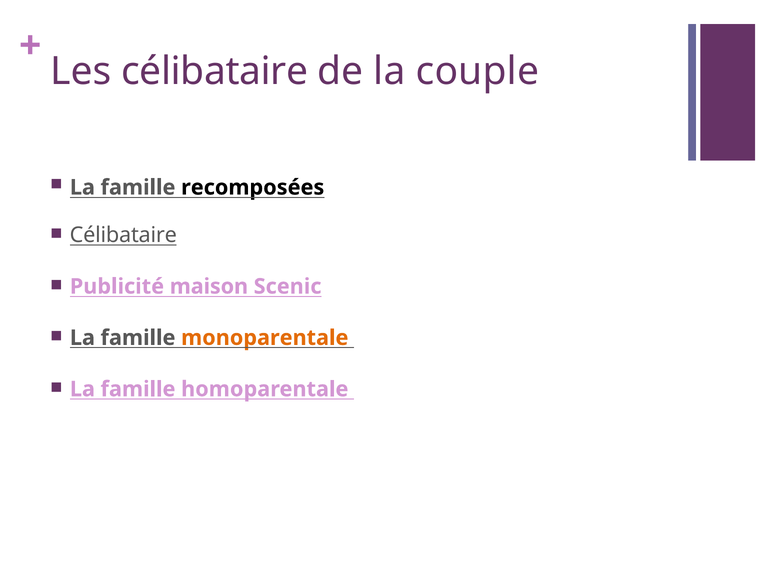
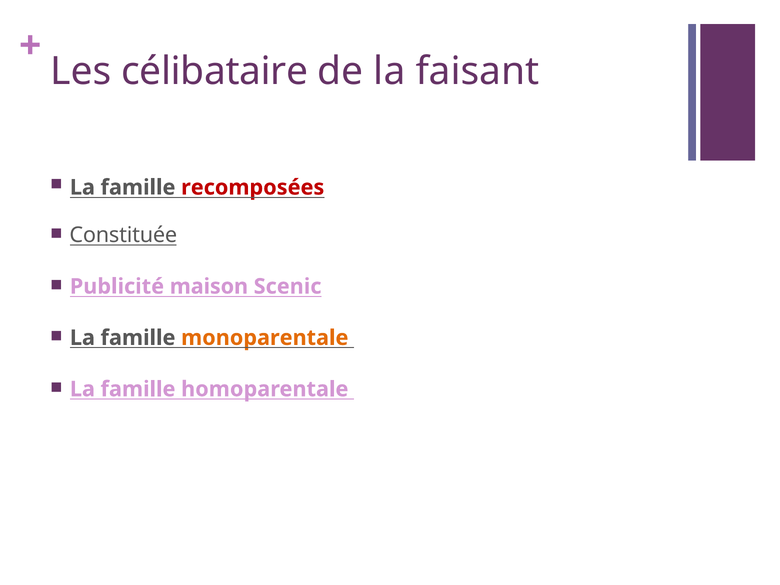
couple: couple -> faisant (478, 71)
recomposées colour: black -> red (253, 187)
Célibataire: Célibataire -> Constituée (123, 235)
